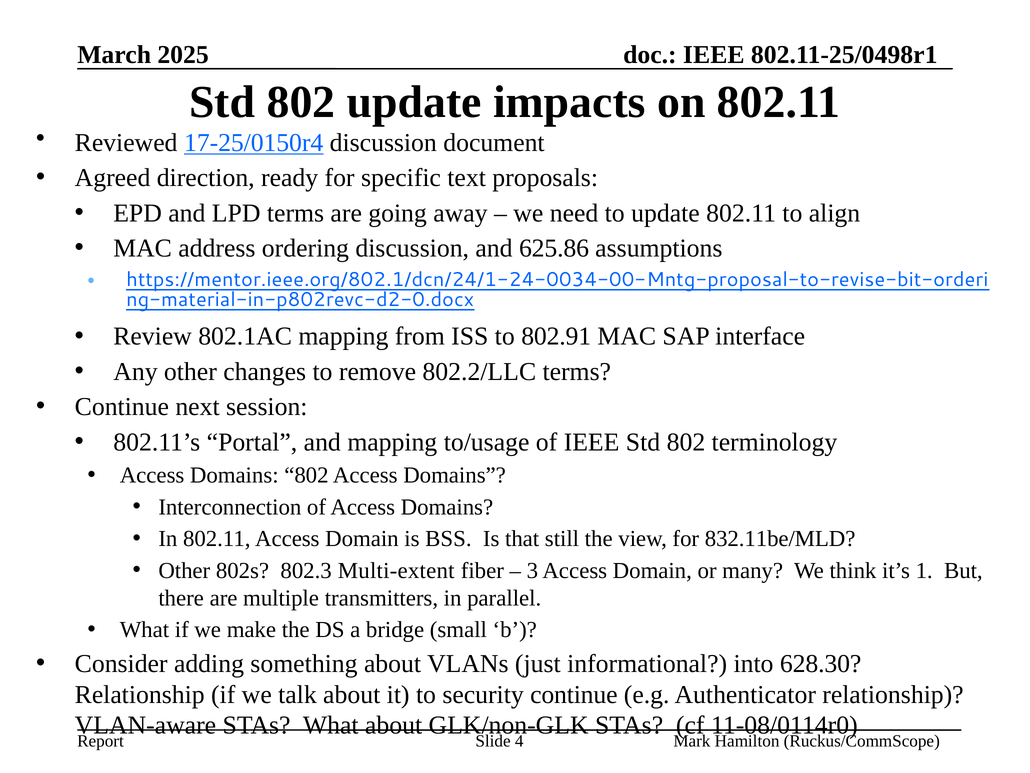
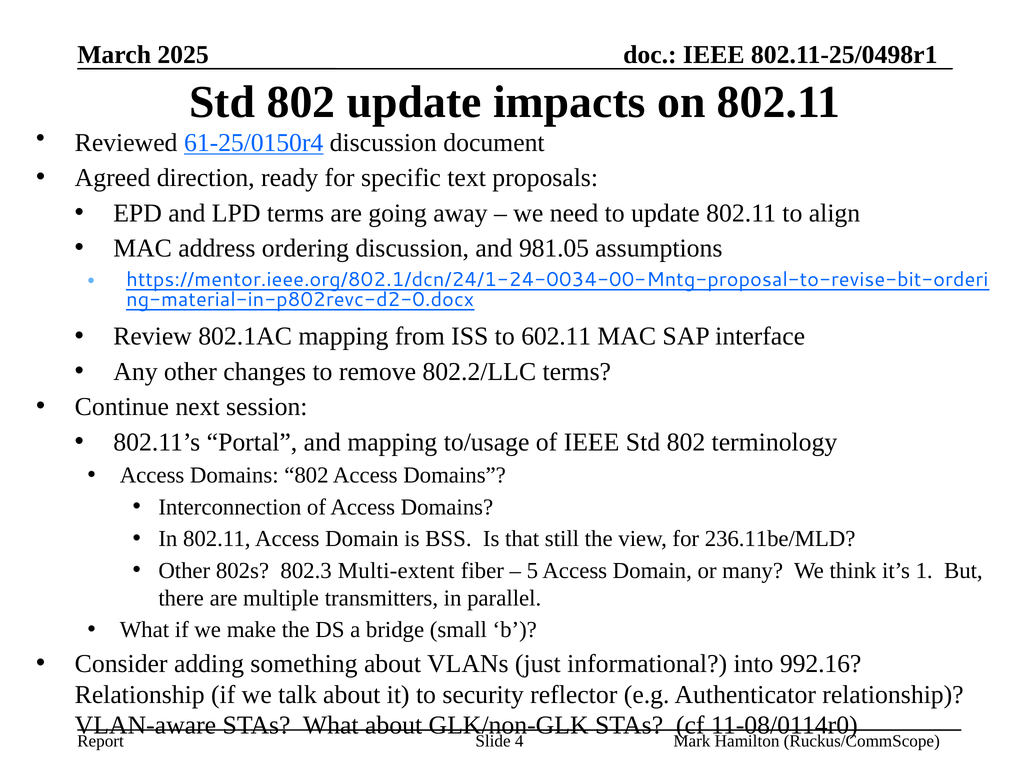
17-25/0150r4: 17-25/0150r4 -> 61-25/0150r4 (254, 143)
625.86: 625.86 -> 981.05 (554, 248)
802.91: 802.91 -> 602.11 (556, 336)
832.11be/MLD: 832.11be/MLD -> 236.11be/MLD (780, 539)
3: 3 -> 5 (532, 570)
628.30: 628.30 -> 992.16 (821, 663)
security continue: continue -> reflector (574, 694)
